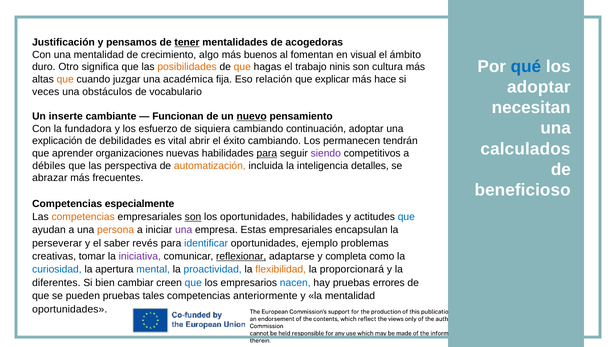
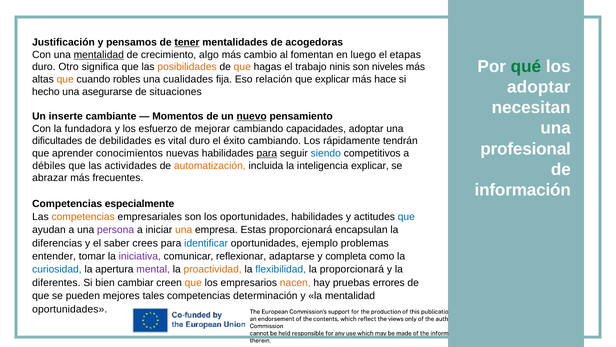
mentalidad underline: none -> present (99, 55)
buenos: buenos -> cambio (261, 55)
visual: visual -> luego (363, 55)
ámbito: ámbito -> etapas (405, 55)
qué colour: blue -> green (526, 66)
cultura: cultura -> niveles (388, 67)
juzgar: juzgar -> robles (127, 79)
académica: académica -> cualidades (188, 79)
veces: veces -> hecho (46, 92)
obstáculos: obstáculos -> asegurarse (107, 92)
vocabulario: vocabulario -> situaciones (176, 92)
Funcionan: Funcionan -> Momentos (178, 116)
siquiera: siquiera -> mejorar (212, 129)
continuación: continuación -> capacidades (316, 129)
explicación: explicación -> dificultades (57, 141)
vital abrir: abrir -> duro (200, 141)
permanecen: permanecen -> rápidamente (352, 141)
calculados: calculados -> profesional (526, 149)
organizaciones: organizaciones -> conocimientos (129, 153)
siendo colour: purple -> blue (326, 153)
perspectiva: perspectiva -> actividades (131, 166)
inteligencia detalles: detalles -> explicar (370, 166)
beneficioso: beneficioso -> información (523, 190)
son underline: present -> none (193, 217)
persona colour: orange -> purple (116, 230)
una colour: purple -> orange (184, 230)
Estas empresariales: empresariales -> proporcionará (301, 230)
perseverar: perseverar -> diferencias (57, 243)
revés: revés -> crees (145, 243)
creativas: creativas -> entender (54, 256)
reflexionar underline: present -> none (241, 256)
mental colour: blue -> purple (153, 269)
proactividad colour: blue -> orange (213, 269)
flexibilidad colour: orange -> blue (281, 269)
que colour: blue -> orange (193, 282)
nacen colour: blue -> orange (295, 282)
pueden pruebas: pruebas -> mejores (121, 296)
anteriormente: anteriormente -> determinación (265, 296)
